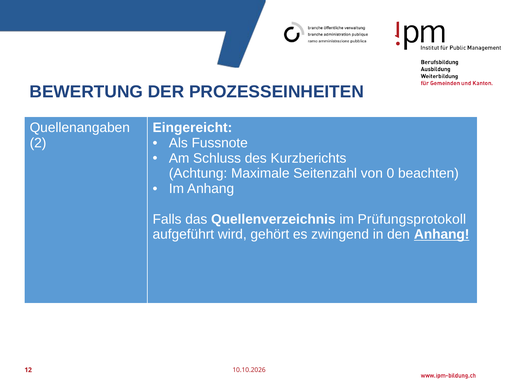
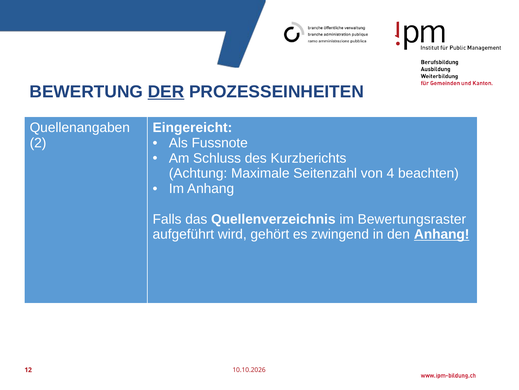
DER underline: none -> present (166, 92)
0: 0 -> 4 (390, 173)
Prüfungsprotokoll: Prüfungsprotokoll -> Bewertungsraster (412, 219)
